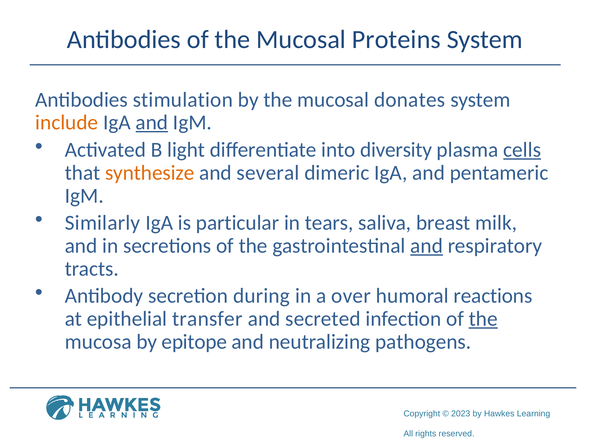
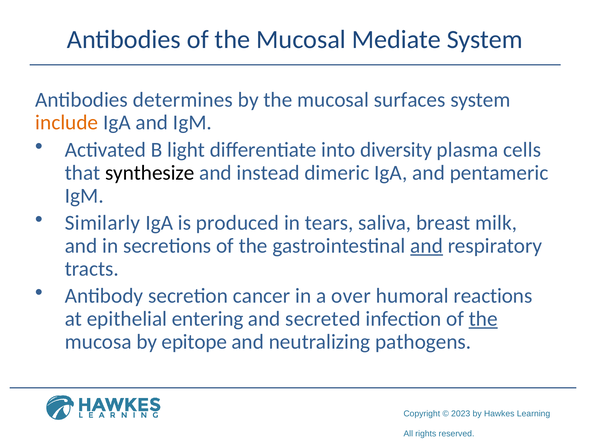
Proteins: Proteins -> Mediate (396, 40)
stimulation: stimulation -> determines (183, 100)
donates: donates -> surfaces (410, 100)
and underline: present -> none (152, 123)
cells underline: present -> none (522, 150)
synthesize colour: orange -> black (150, 173)
several: several -> instead (268, 173)
particular: particular -> produced (238, 223)
during: during -> cancer (262, 296)
transfer: transfer -> entering (208, 319)
